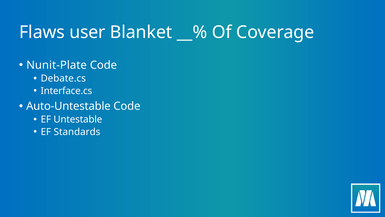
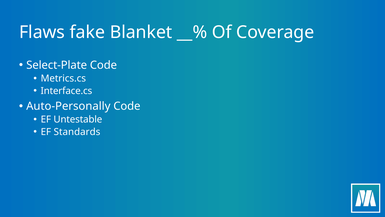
user: user -> fake (87, 32)
Nunit-Plate: Nunit-Plate -> Select-Plate (57, 65)
Debate.cs: Debate.cs -> Metrics.cs (63, 78)
Auto-Untestable: Auto-Untestable -> Auto-Personally (68, 106)
